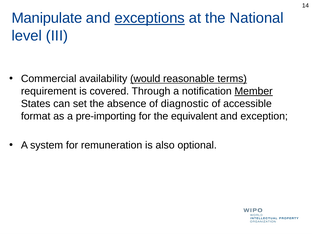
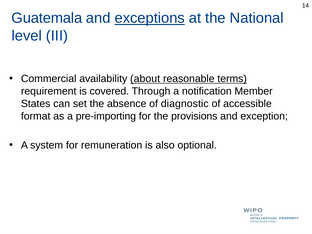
Manipulate: Manipulate -> Guatemala (47, 18)
would: would -> about (145, 79)
Member underline: present -> none (254, 91)
equivalent: equivalent -> provisions (194, 116)
